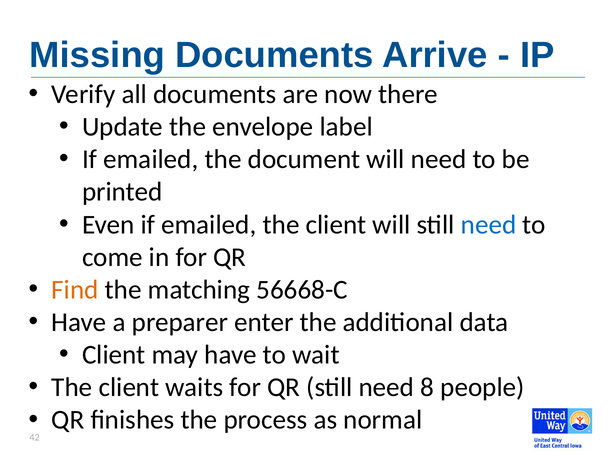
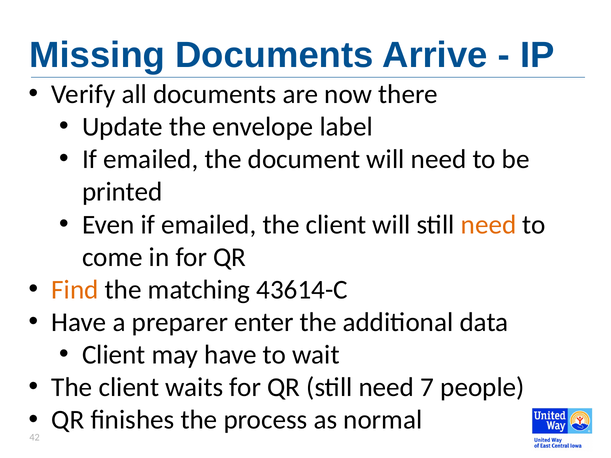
need colour: blue -> orange (489, 225)
56668-C: 56668-C -> 43614-C (302, 290)
8: 8 -> 7 (427, 388)
